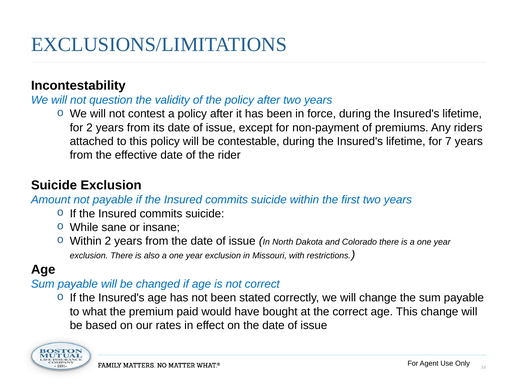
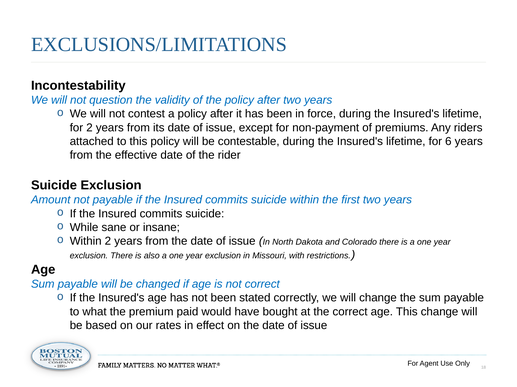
7: 7 -> 6 (448, 142)
